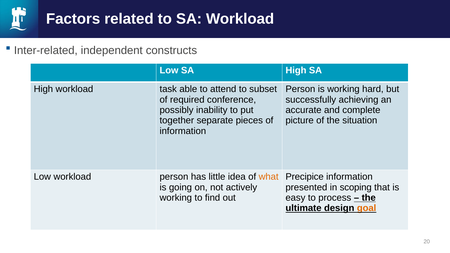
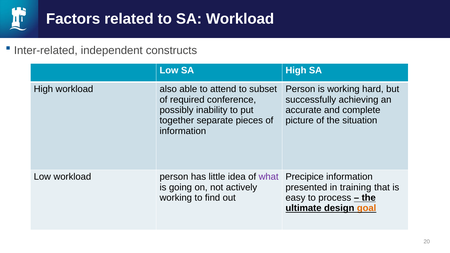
task: task -> also (168, 89)
what colour: orange -> purple (269, 177)
scoping: scoping -> training (356, 187)
